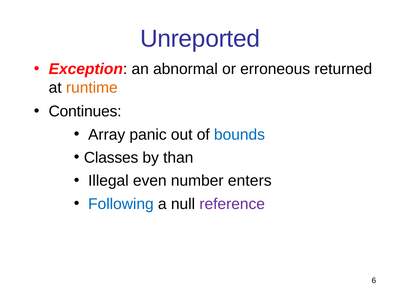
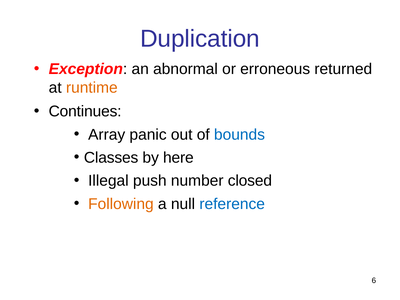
Unreported: Unreported -> Duplication (200, 39)
than: than -> here (178, 158)
even: even -> push (150, 181)
enters: enters -> closed (250, 181)
Following colour: blue -> orange (121, 204)
reference colour: purple -> blue (232, 204)
